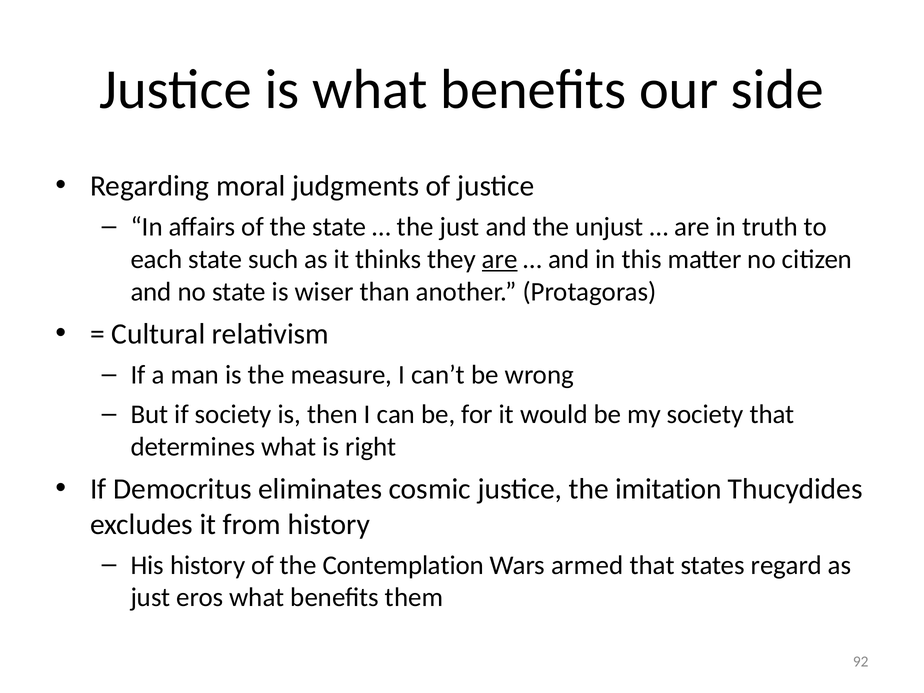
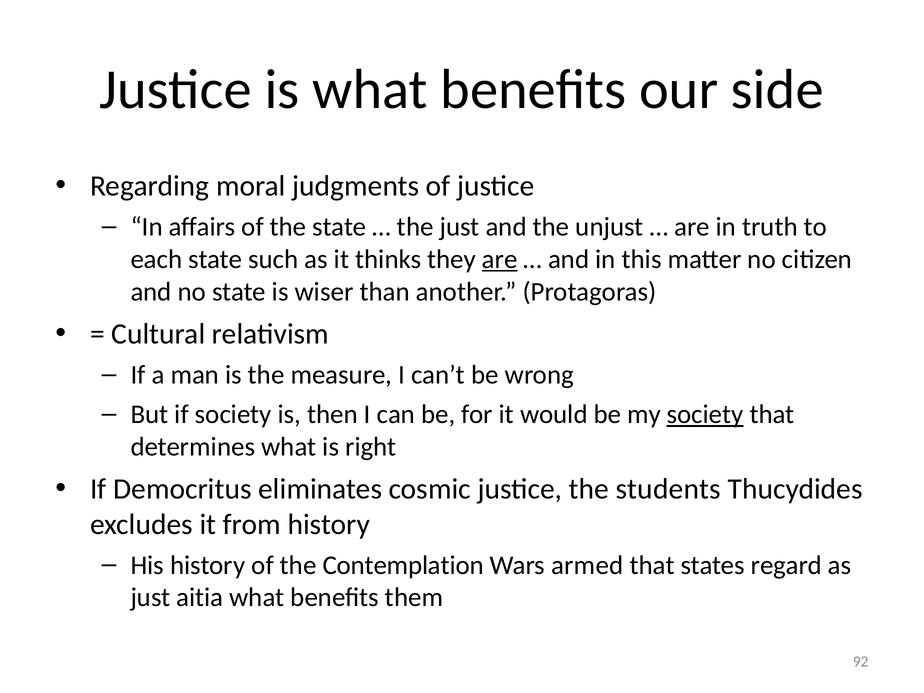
society underline: none -> present (705, 414)
imitation: imitation -> students (668, 489)
eros: eros -> aitia (200, 598)
